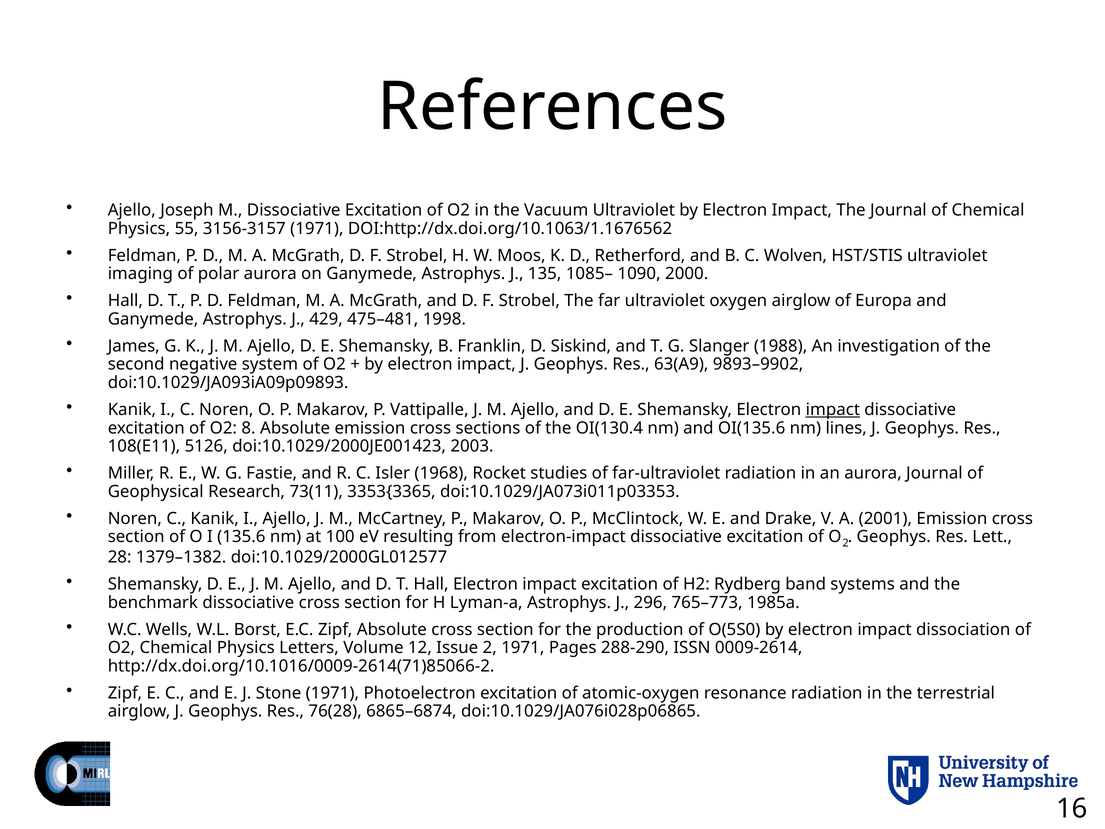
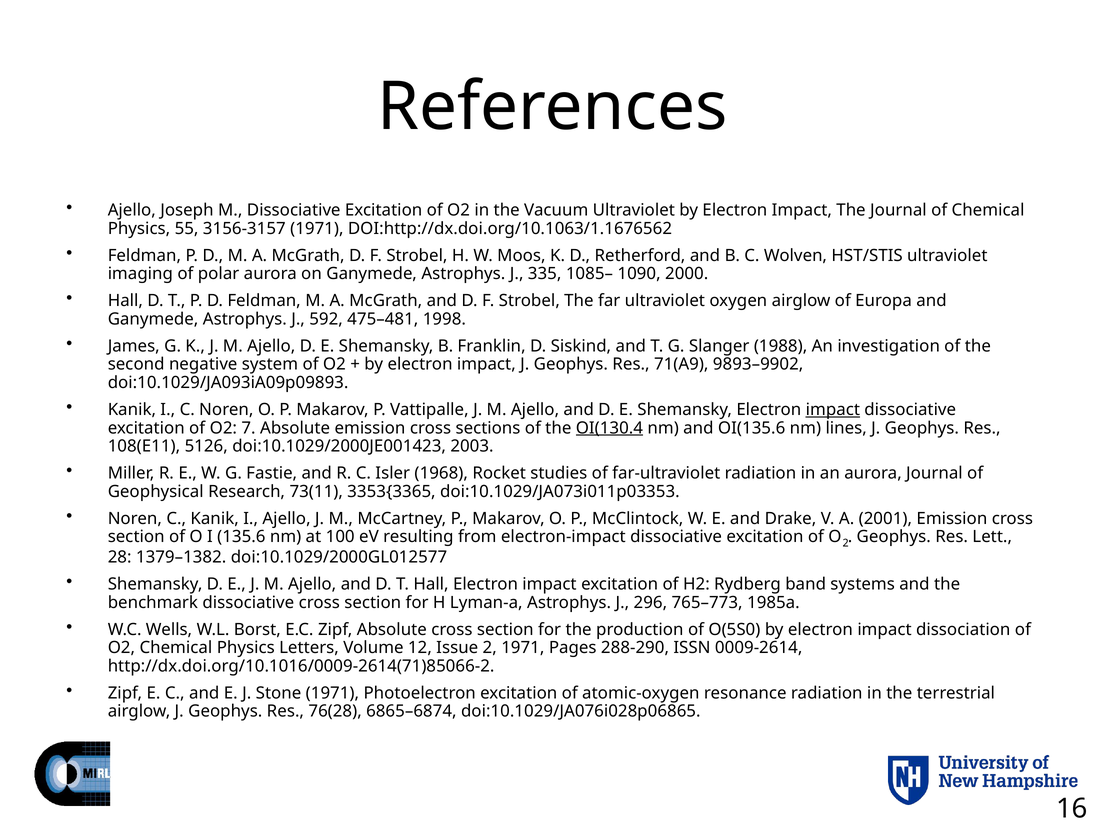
135: 135 -> 335 (545, 274)
429: 429 -> 592 (326, 319)
63(A9: 63(A9 -> 71(A9 (681, 364)
8: 8 -> 7 (249, 428)
OI(130.4 underline: none -> present (609, 428)
